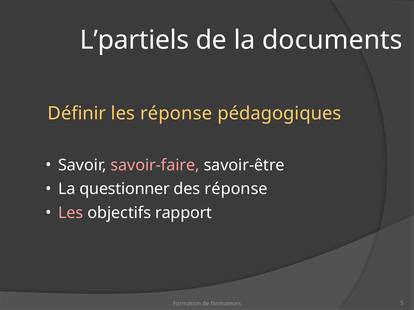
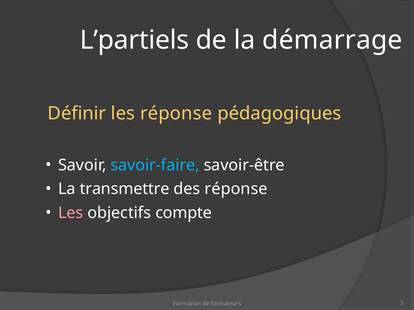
documents: documents -> démarrage (332, 40)
savoir-faire colour: pink -> light blue (155, 165)
questionner: questionner -> transmettre (125, 189)
rapport: rapport -> compte (184, 213)
